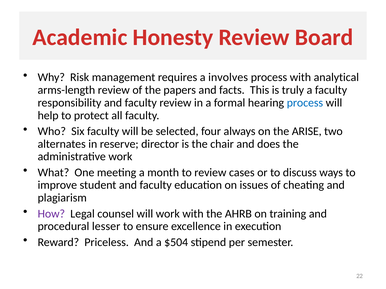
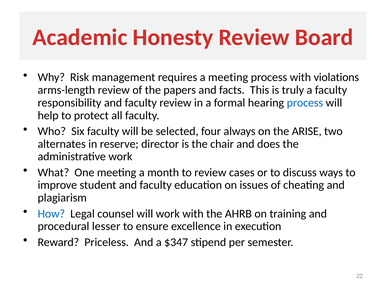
a involves: involves -> meeting (228, 77)
analytical: analytical -> violations (336, 77)
How colour: purple -> blue (51, 214)
$504: $504 -> $347 (176, 243)
